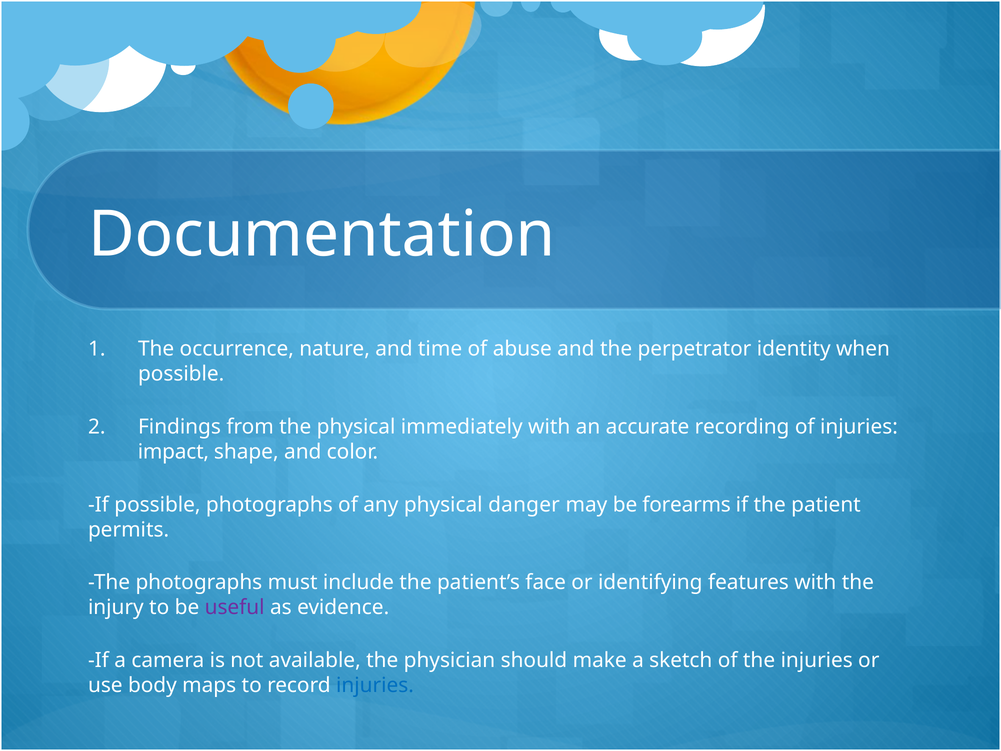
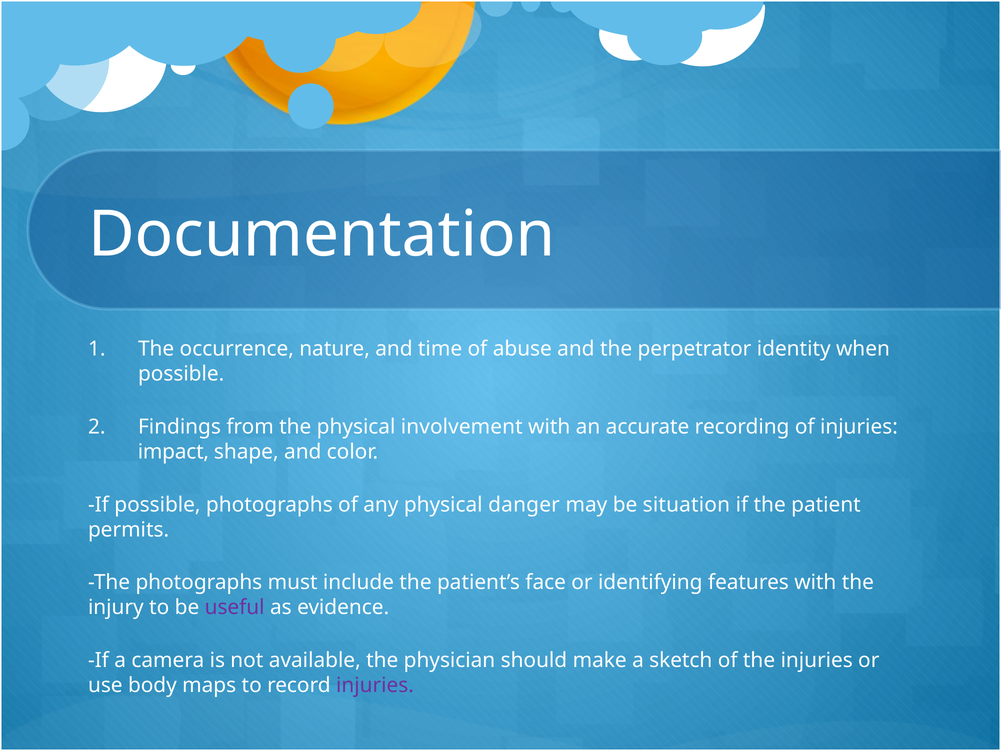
immediately: immediately -> involvement (462, 427)
forearms: forearms -> situation (686, 504)
injuries colour: blue -> purple (375, 685)
